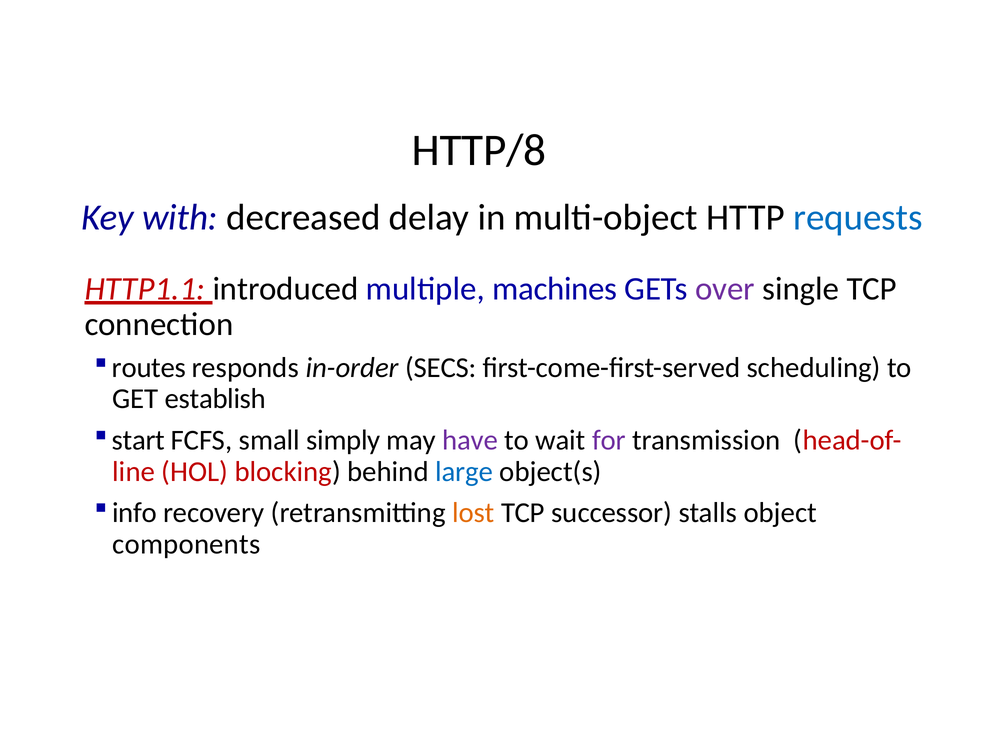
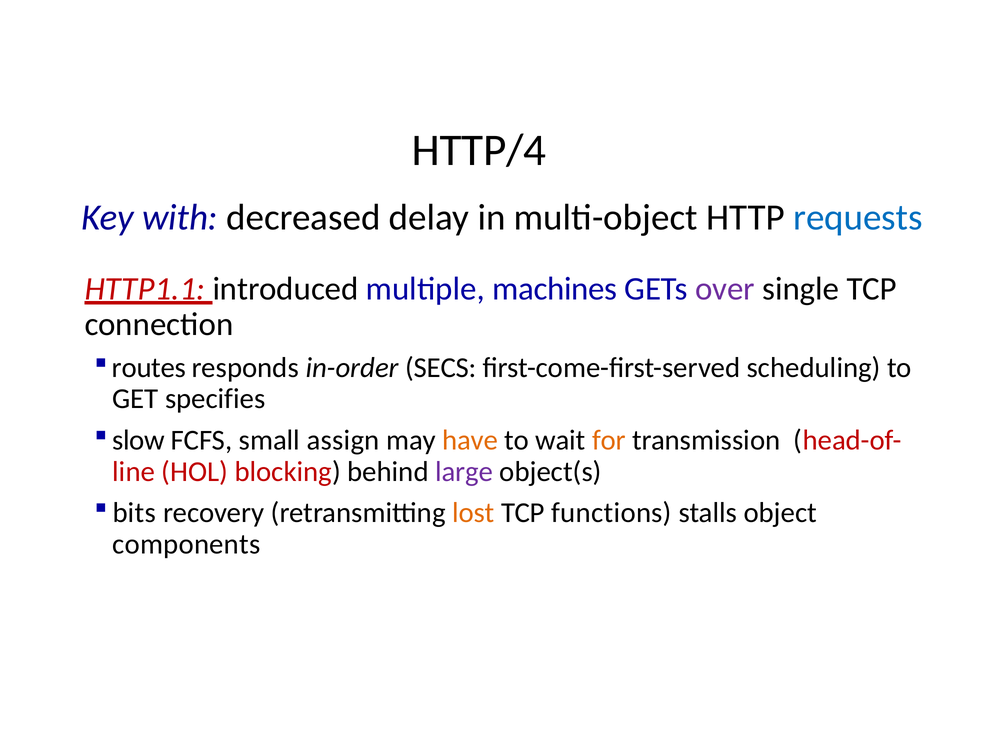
HTTP/8: HTTP/8 -> HTTP/4 (479, 150)
establish: establish -> specifies (215, 399)
start: start -> slow (138, 440)
simply: simply -> assign (343, 440)
have colour: purple -> orange (470, 440)
for colour: purple -> orange (609, 440)
large colour: blue -> purple (464, 471)
info: info -> bits (134, 513)
successor: successor -> functions (612, 513)
